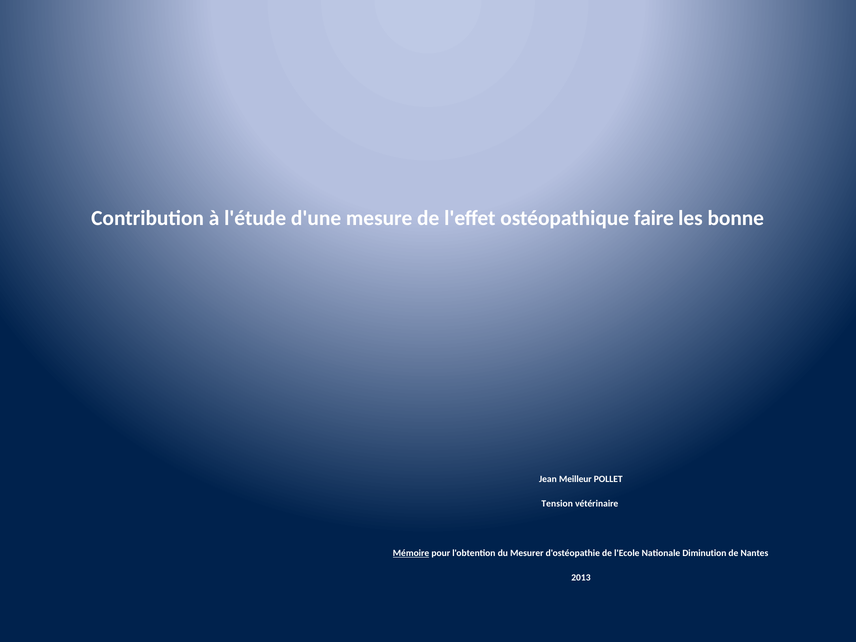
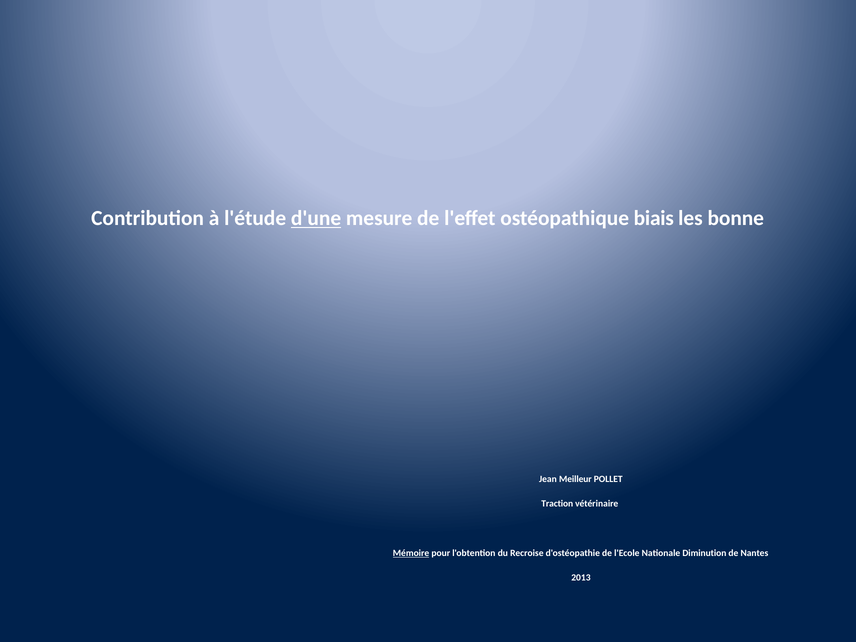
d'une underline: none -> present (316, 218)
faire: faire -> biais (654, 218)
Tension: Tension -> Traction (557, 504)
Mesurer: Mesurer -> Recroise (527, 553)
